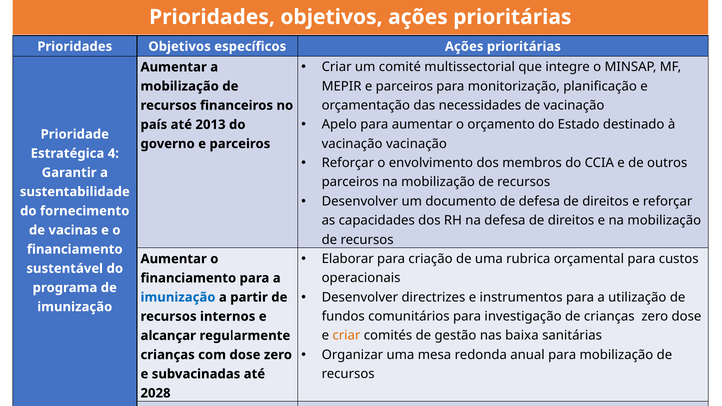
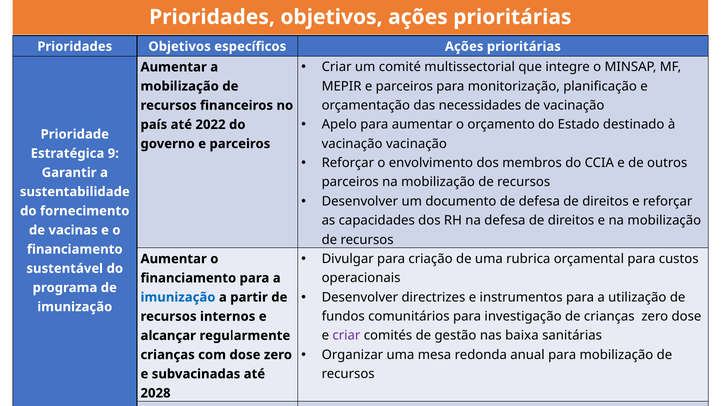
2013: 2013 -> 2022 (211, 125)
4: 4 -> 9 (113, 153)
Elaborar: Elaborar -> Divulgar (348, 259)
criar colour: orange -> purple (346, 336)
